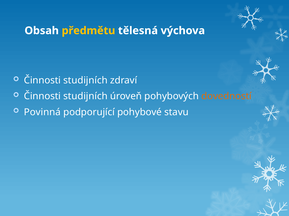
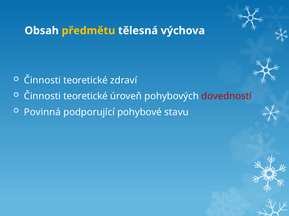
studijních: studijních -> teoretické (86, 81)
studijních: studijních -> teoretické (86, 97)
dovedností colour: orange -> red (226, 97)
